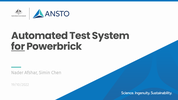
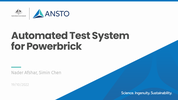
for underline: present -> none (18, 47)
